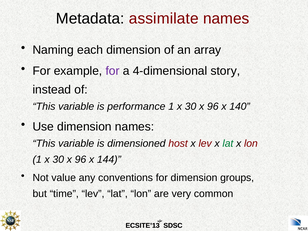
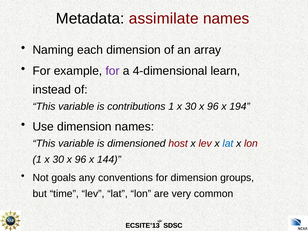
story: story -> learn (225, 71)
performance: performance -> contributions (136, 106)
140: 140 -> 194 (240, 106)
lat colour: green -> blue (228, 144)
value: value -> goals (64, 178)
